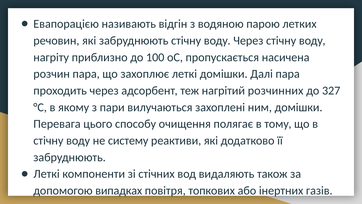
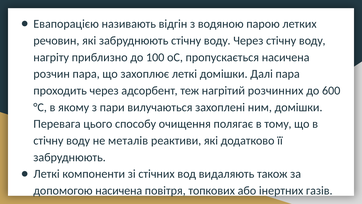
327: 327 -> 600 (331, 90)
систему: систему -> металів (128, 140)
допомогою випадках: випадках -> насичена (119, 190)
